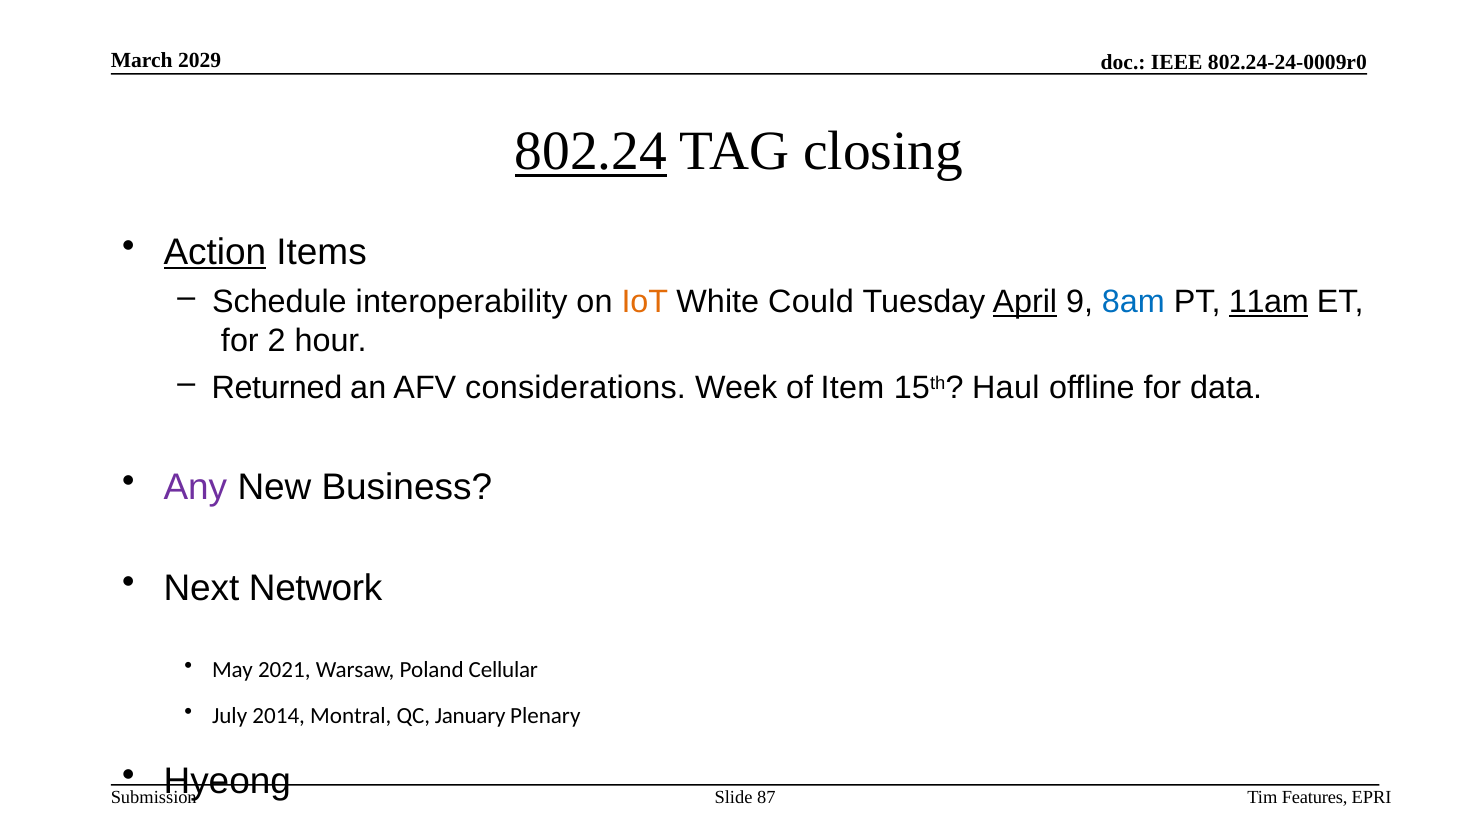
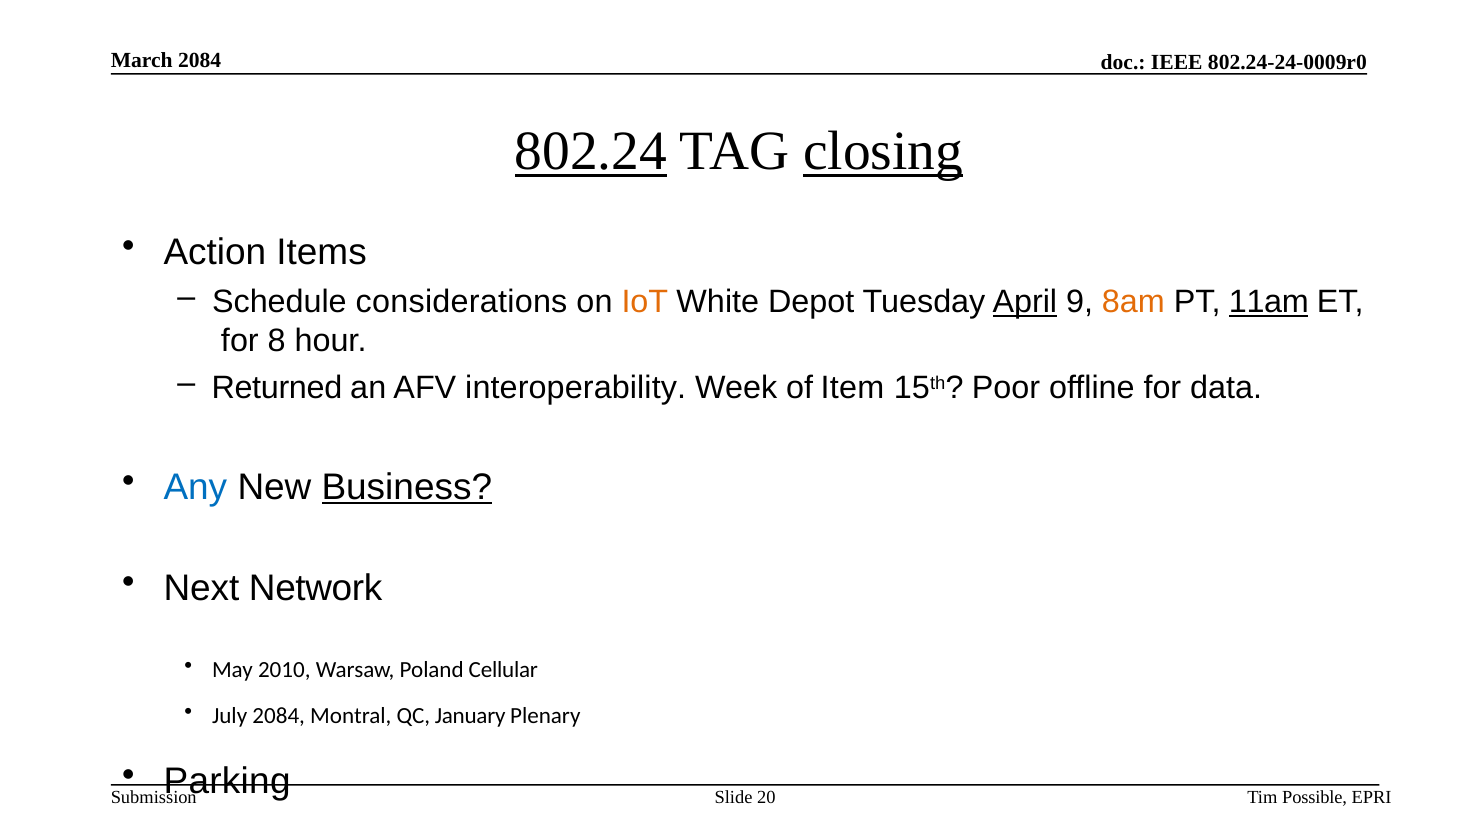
2029: 2029 -> 2084 (200, 61)
closing underline: none -> present (883, 152)
Action underline: present -> none (215, 252)
interoperability: interoperability -> considerations (462, 302)
Could: Could -> Depot (811, 302)
8am colour: blue -> orange (1133, 302)
2: 2 -> 8 (277, 341)
considerations: considerations -> interoperability (576, 388)
Haul: Haul -> Poor (1006, 388)
Any colour: purple -> blue (195, 487)
Business underline: none -> present (407, 487)
2021: 2021 -> 2010 (284, 670)
July 2014: 2014 -> 2084 (279, 716)
Hyeong: Hyeong -> Parking (227, 782)
87: 87 -> 20 (766, 797)
Features: Features -> Possible (1315, 797)
